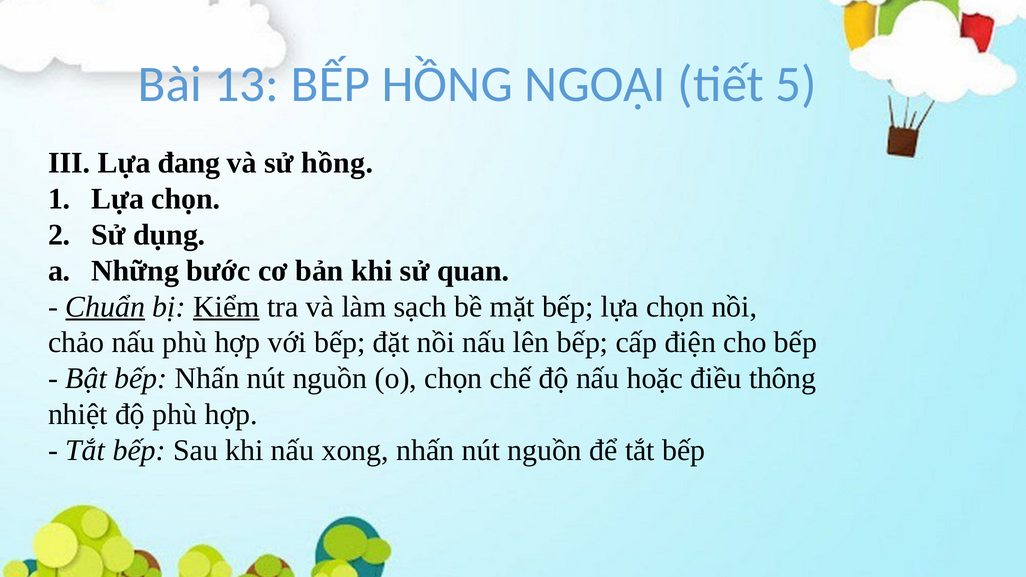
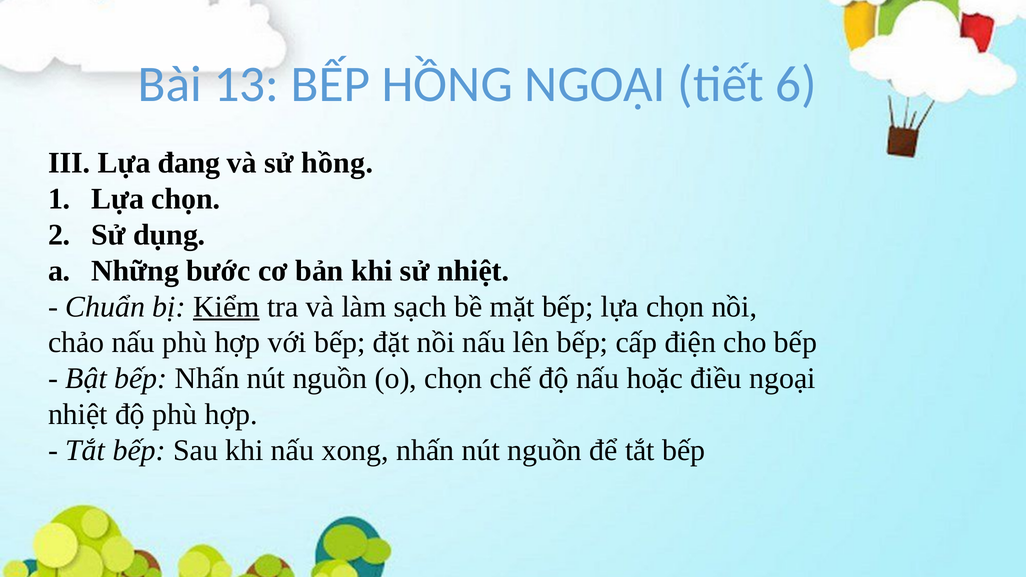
5: 5 -> 6 (796, 85)
sử quan: quan -> nhiệt (473, 271)
Chuẩn underline: present -> none (105, 307)
điều thông: thông -> ngoại (782, 379)
